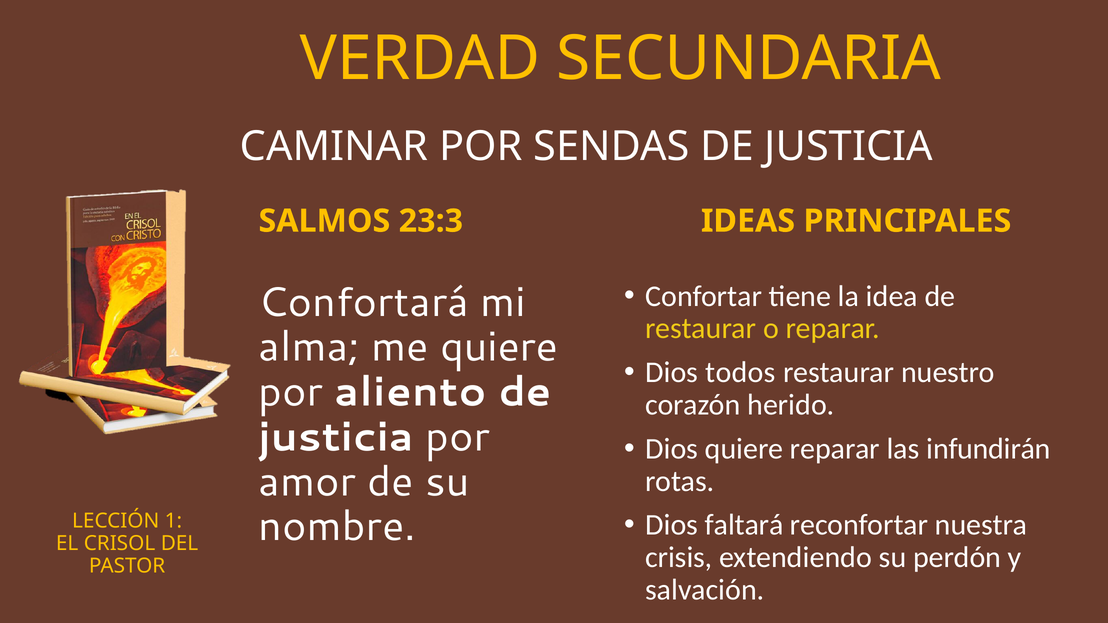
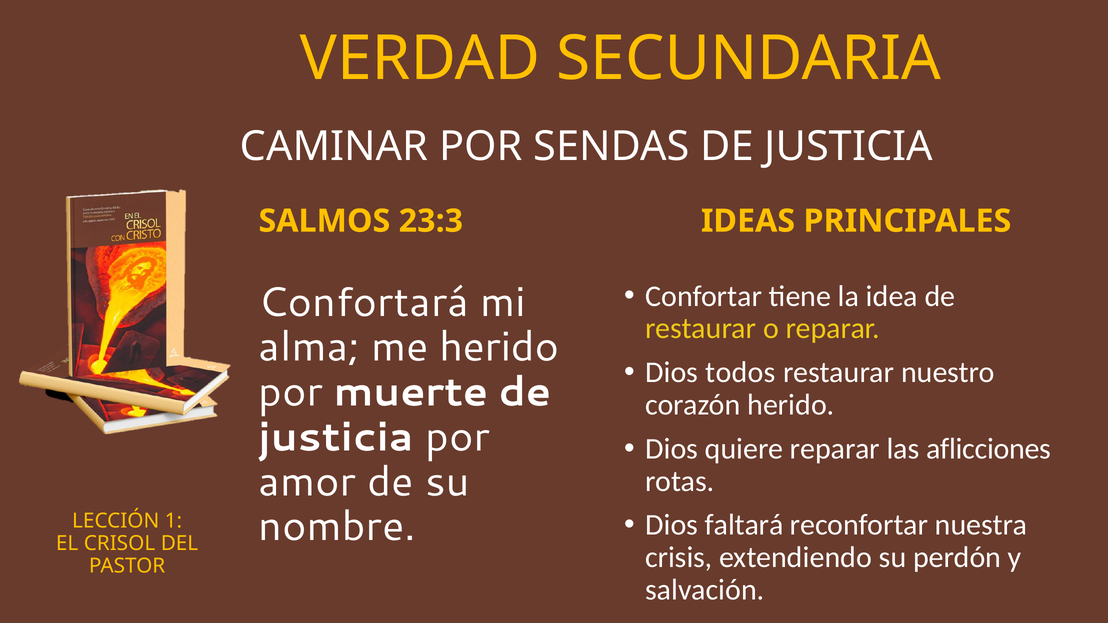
me quiere: quiere -> herido (499, 347)
aliento: aliento -> muerte (411, 392)
infundirán: infundirán -> aflicciones (989, 449)
